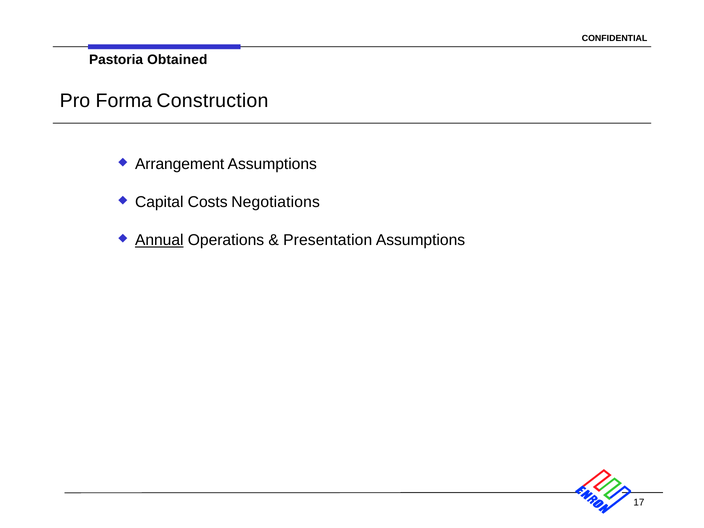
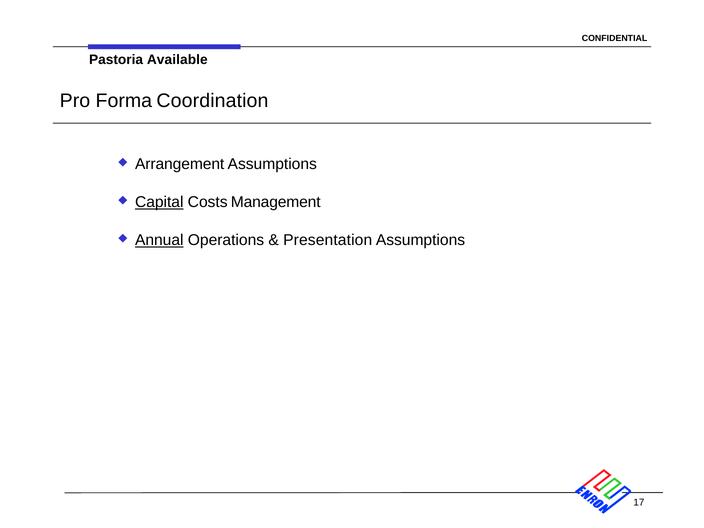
Obtained: Obtained -> Available (177, 60)
Construction: Construction -> Coordination (212, 101)
Capital underline: none -> present (159, 202)
Negotiations: Negotiations -> Management (276, 202)
